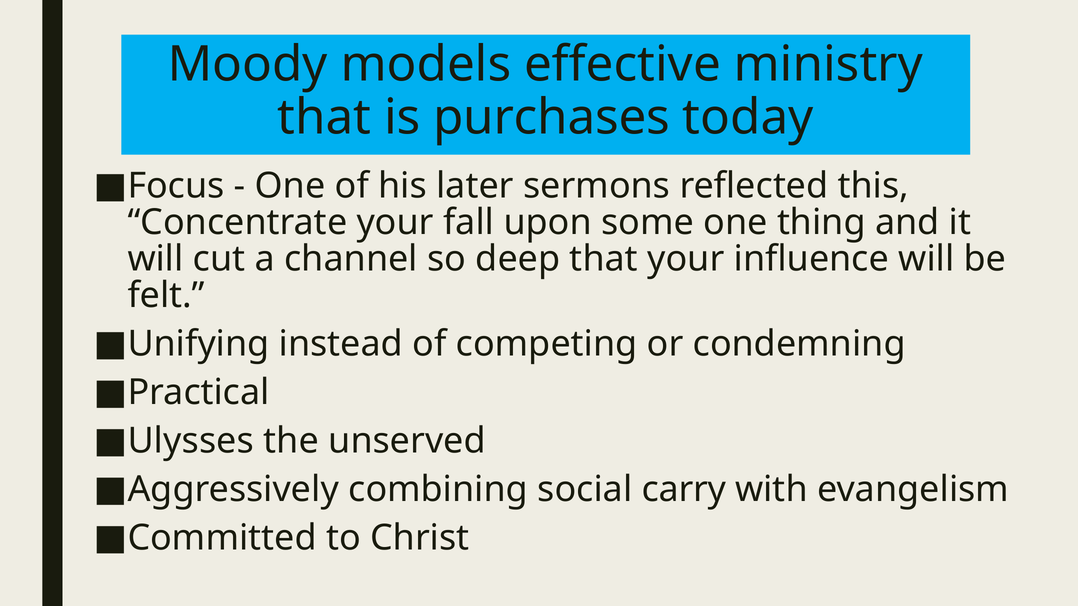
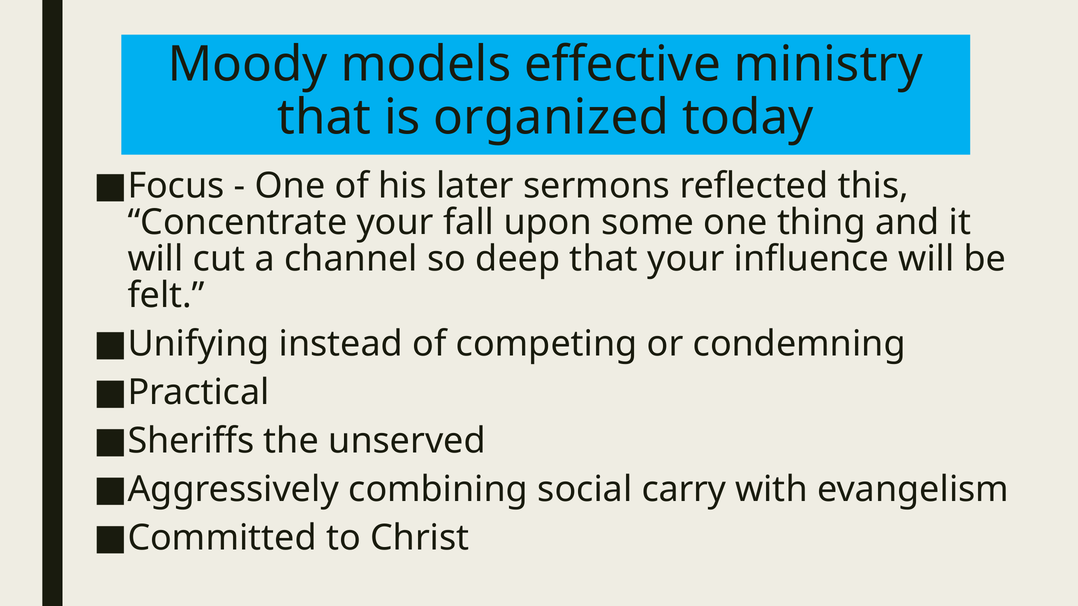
purchases: purchases -> organized (551, 118)
Ulysses: Ulysses -> Sheriffs (191, 441)
